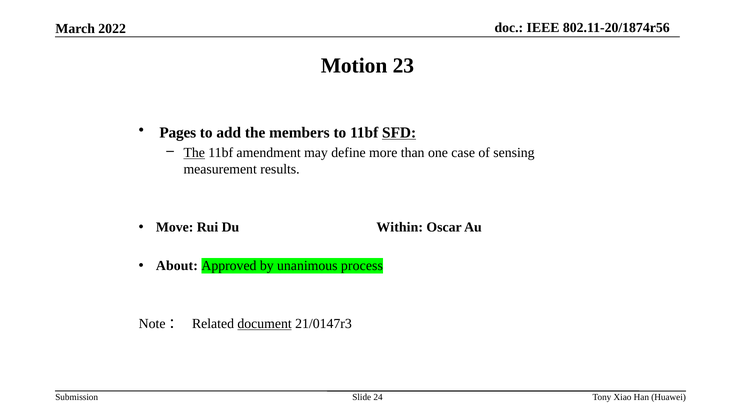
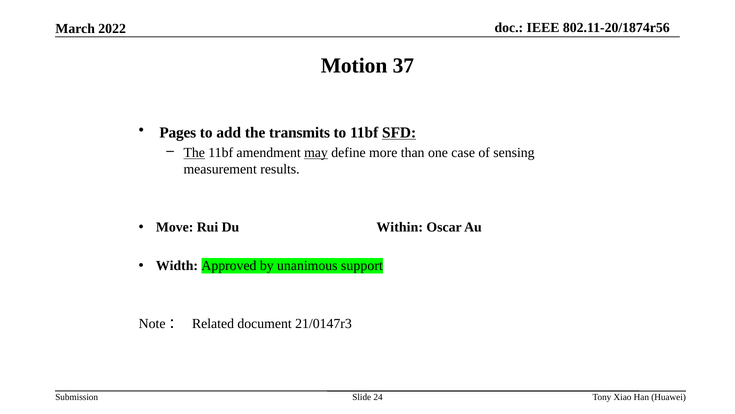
23: 23 -> 37 (403, 66)
members: members -> transmits (300, 132)
may underline: none -> present (316, 153)
About: About -> Width (177, 266)
process: process -> support (362, 266)
document underline: present -> none (265, 323)
